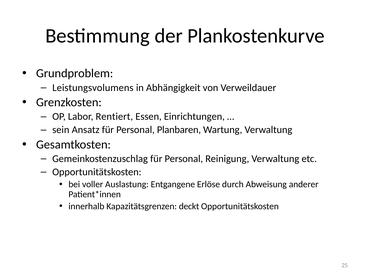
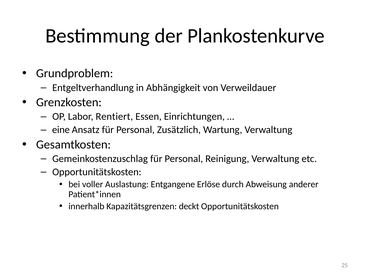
Leistungsvolumens: Leistungsvolumens -> Entgeltverhandlung (93, 87)
sein: sein -> eine (61, 130)
Planbaren: Planbaren -> Zusätzlich (179, 130)
